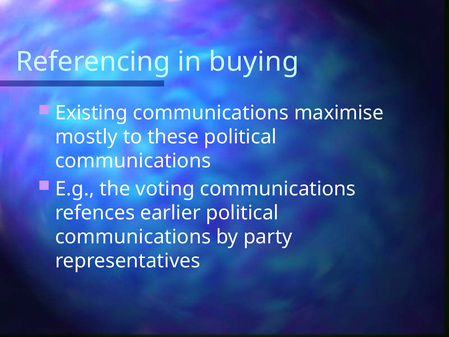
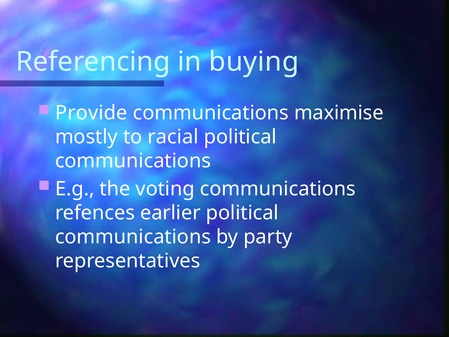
Existing: Existing -> Provide (91, 113)
these: these -> racial (173, 137)
